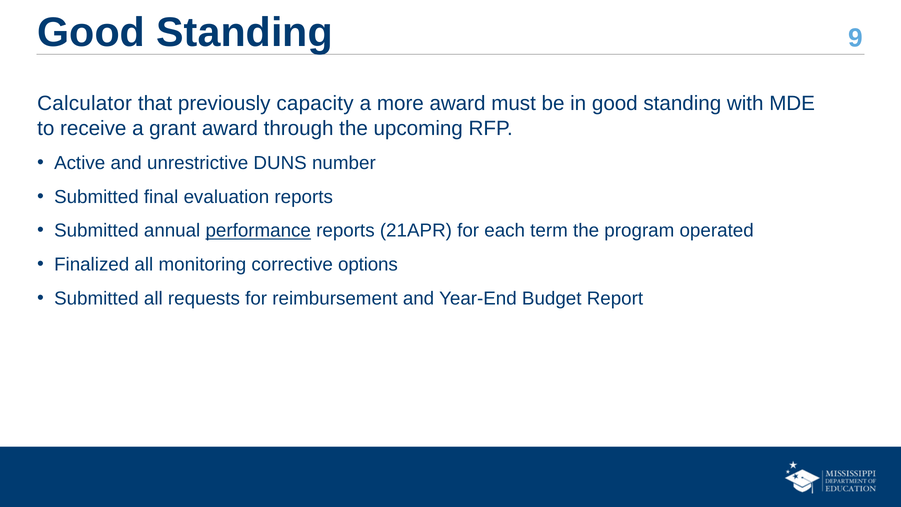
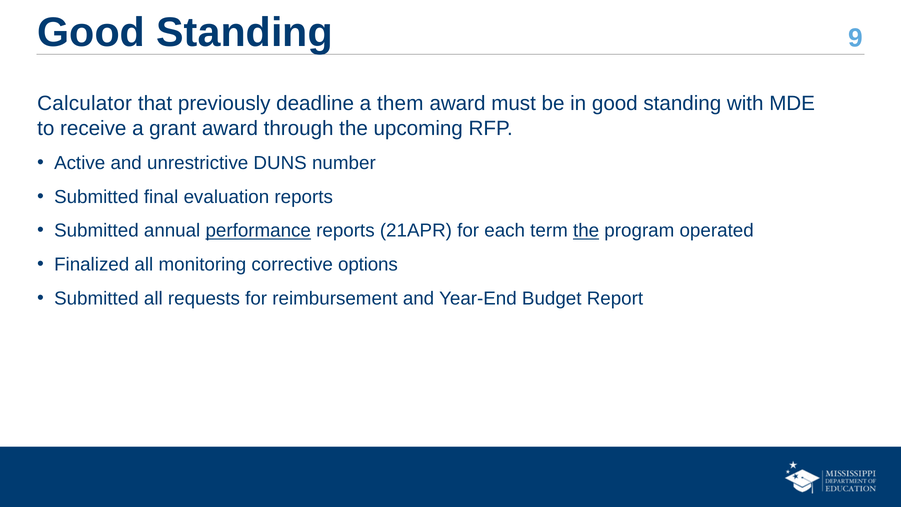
capacity: capacity -> deadline (315, 103)
more: more -> them (400, 103)
the underline: none -> present (586, 231)
